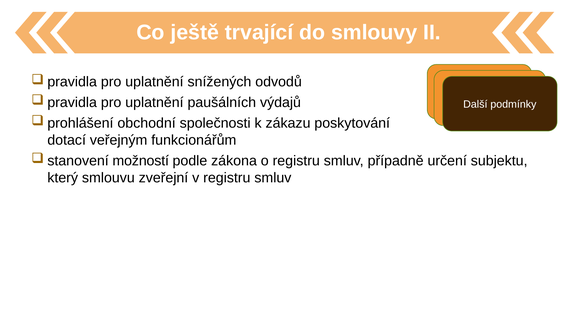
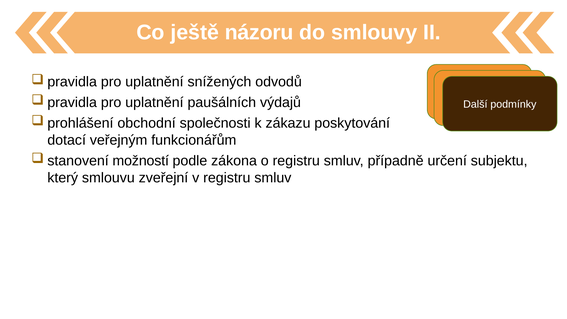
trvající: trvající -> názoru (259, 33)
